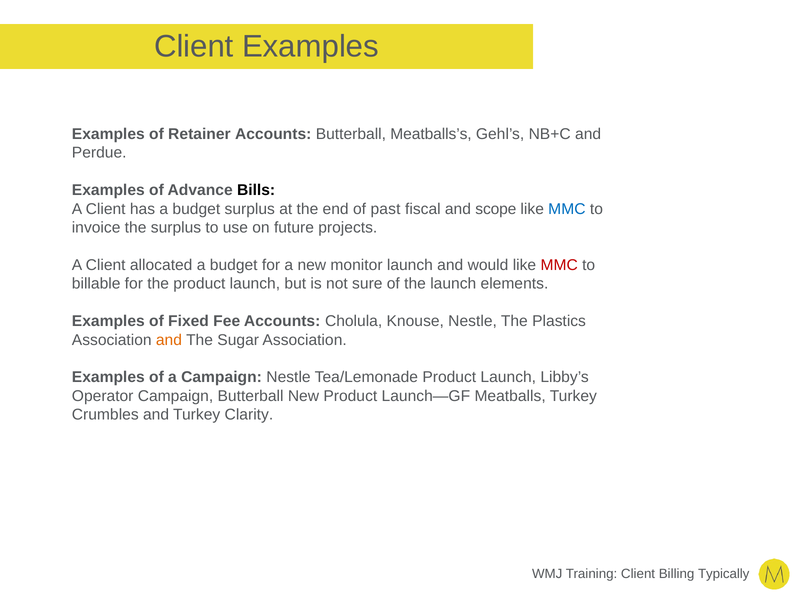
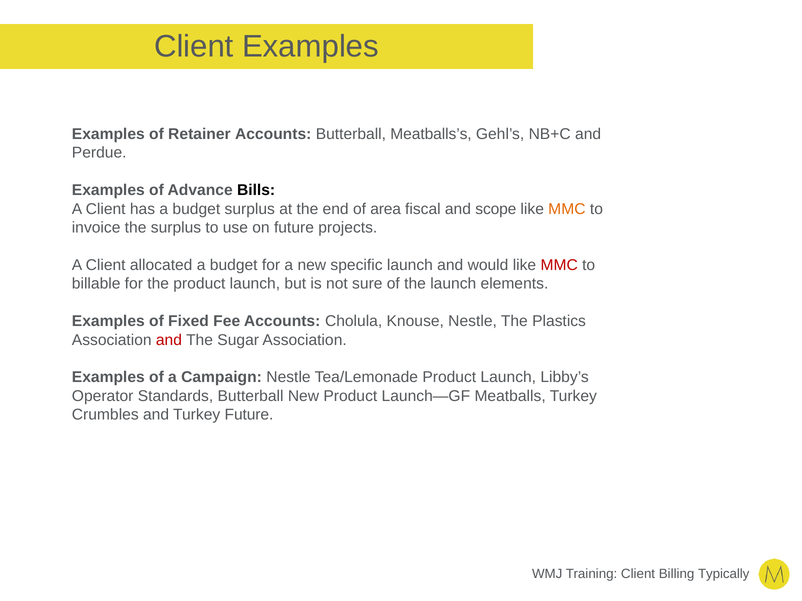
past: past -> area (386, 209)
MMC colour: blue -> orange (567, 209)
monitor: monitor -> specific (357, 265)
and colour: orange -> red (169, 340)
Operator Campaign: Campaign -> Standards (176, 396)
Turkey Clarity: Clarity -> Future (249, 415)
